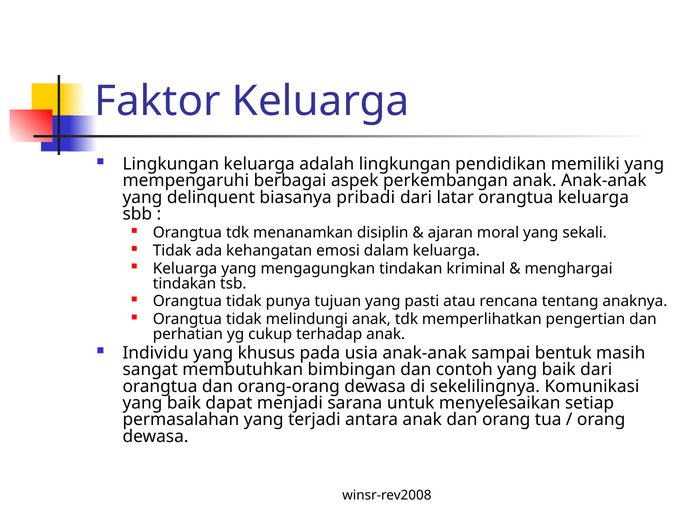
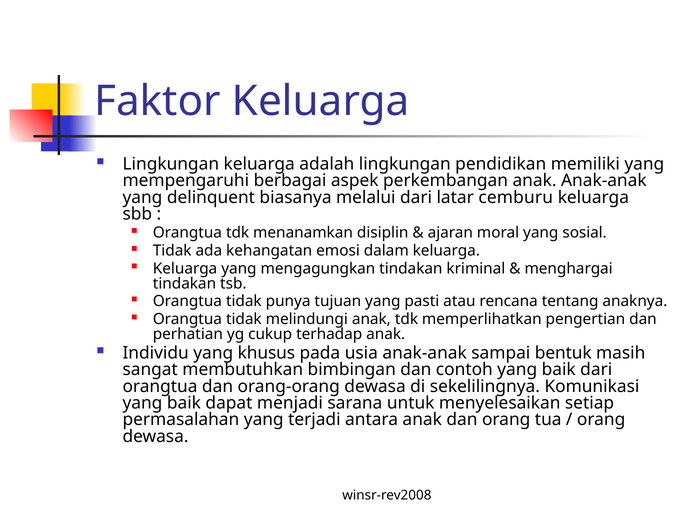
pribadi: pribadi -> melalui (366, 197)
latar orangtua: orangtua -> cemburu (516, 197)
sekali: sekali -> sosial (585, 233)
